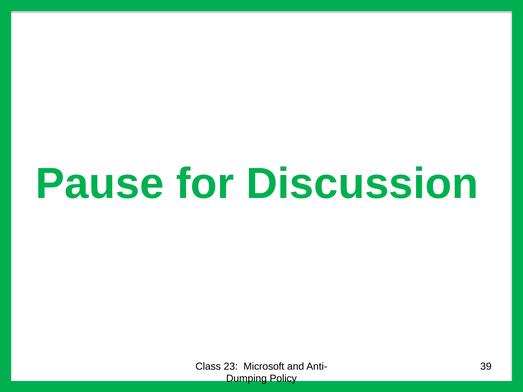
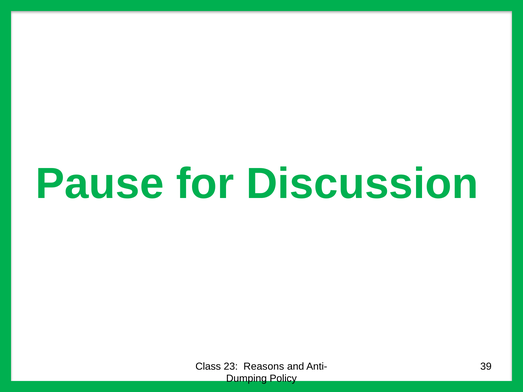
Microsoft: Microsoft -> Reasons (264, 367)
